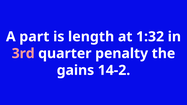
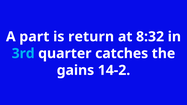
length: length -> return (91, 37)
1:32: 1:32 -> 8:32 (150, 37)
3rd colour: pink -> light blue (23, 54)
penalty: penalty -> catches (122, 54)
